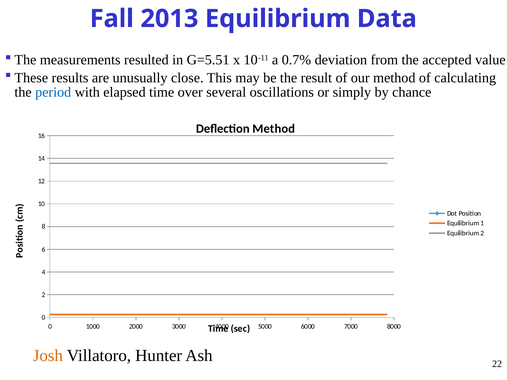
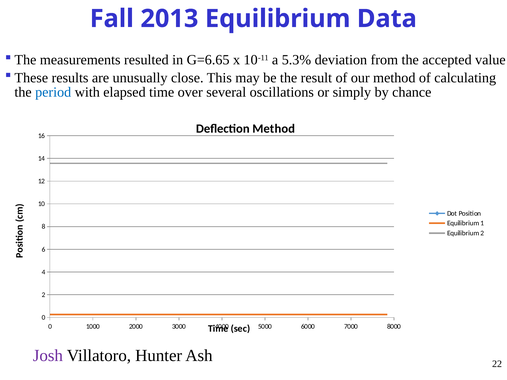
G=5.51: G=5.51 -> G=6.65 (208, 60)
0.7%: 0.7% -> 5.3% (296, 60)
Josh colour: orange -> purple (48, 356)
